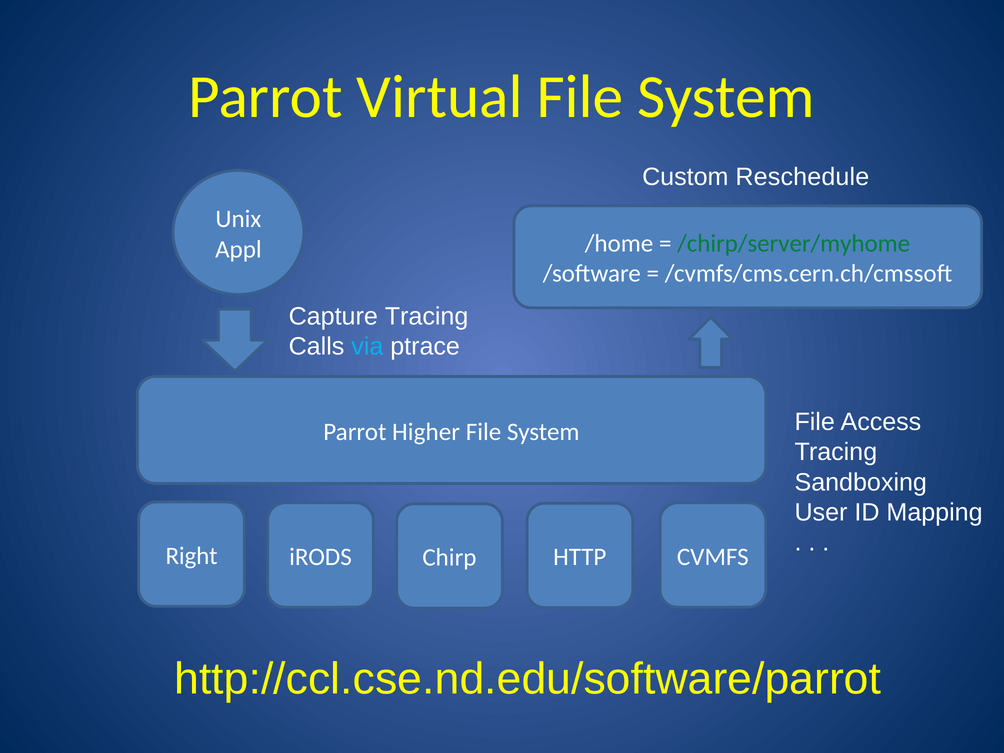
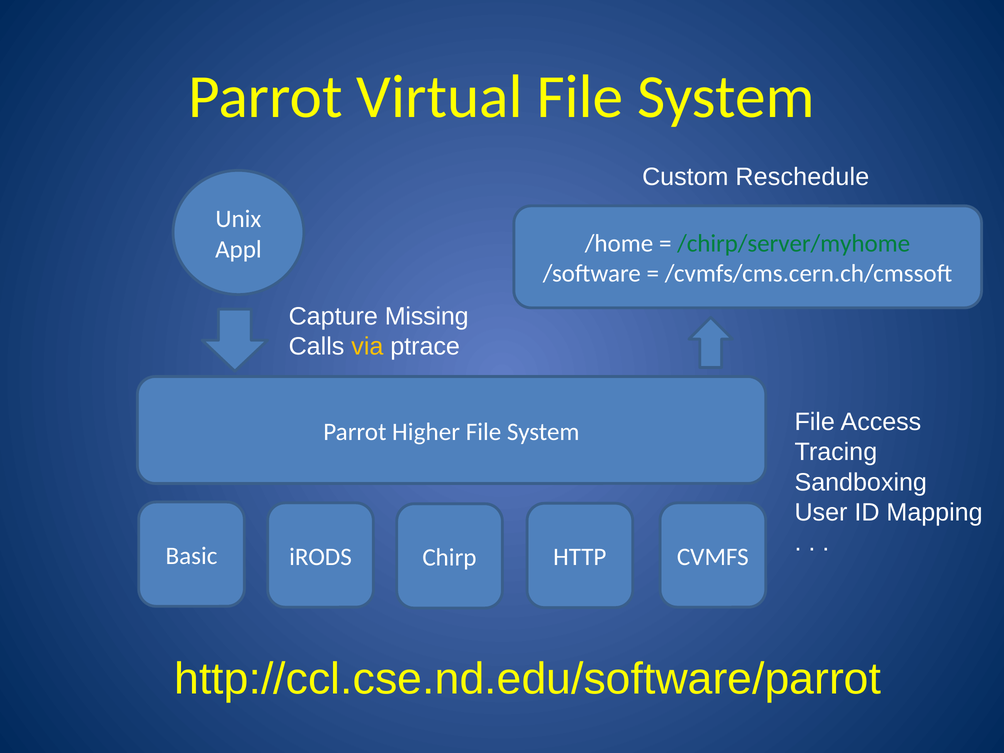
Capture Tracing: Tracing -> Missing (427, 316)
via colour: light blue -> yellow (367, 346)
Right: Right -> Basic (191, 556)
